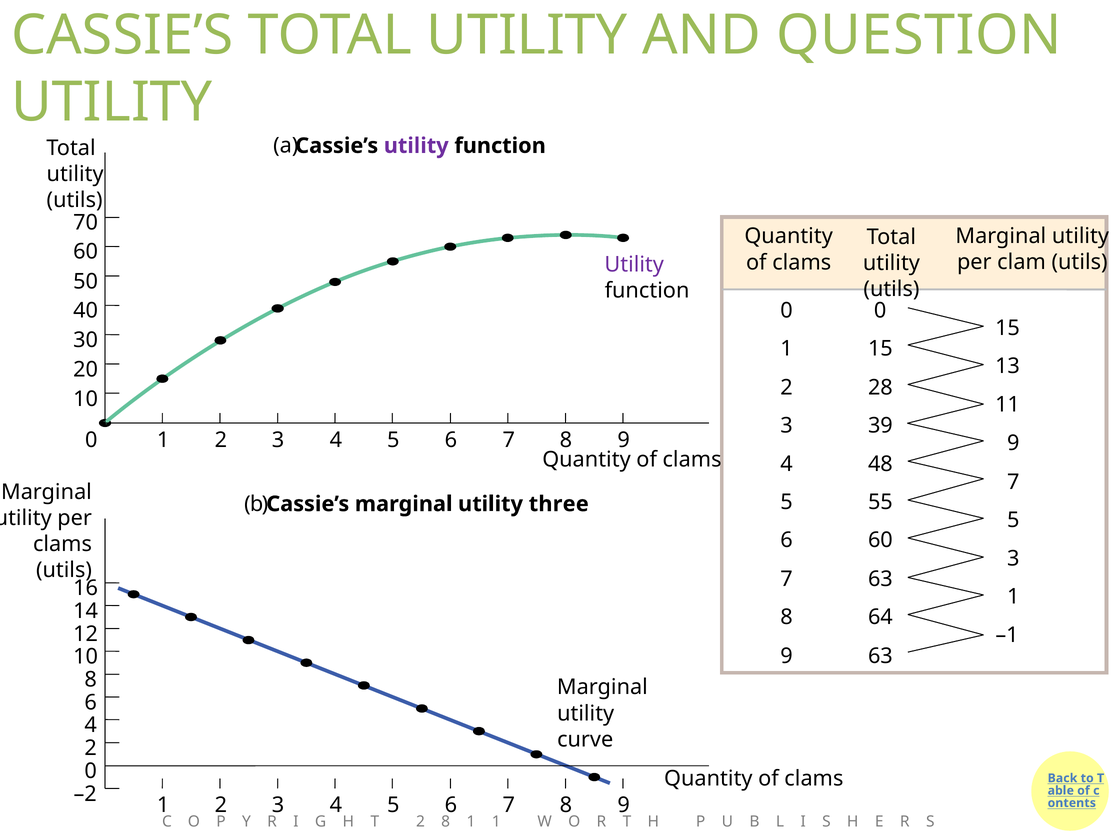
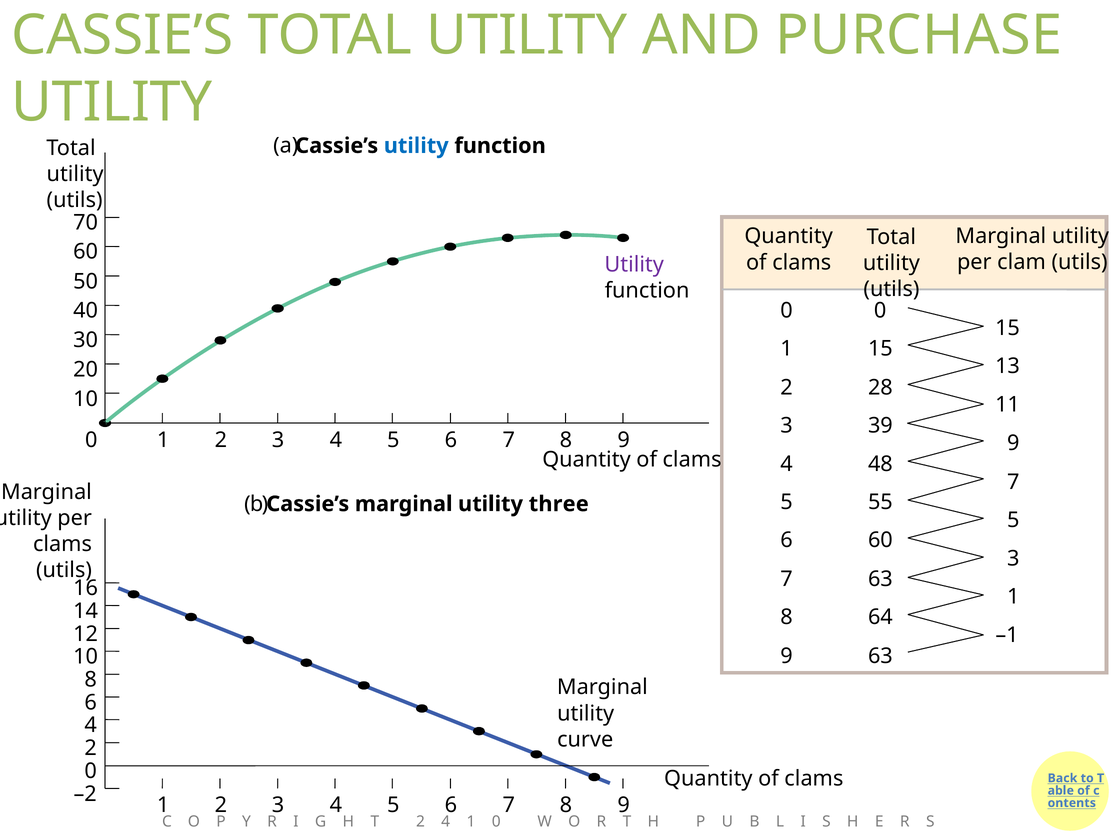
QUESTION: QUESTION -> PURCHASE (919, 35)
utility colour: purple -> blue (416, 146)
2 8: 8 -> 4 (446, 822)
1: 1 -> 0 (496, 822)
